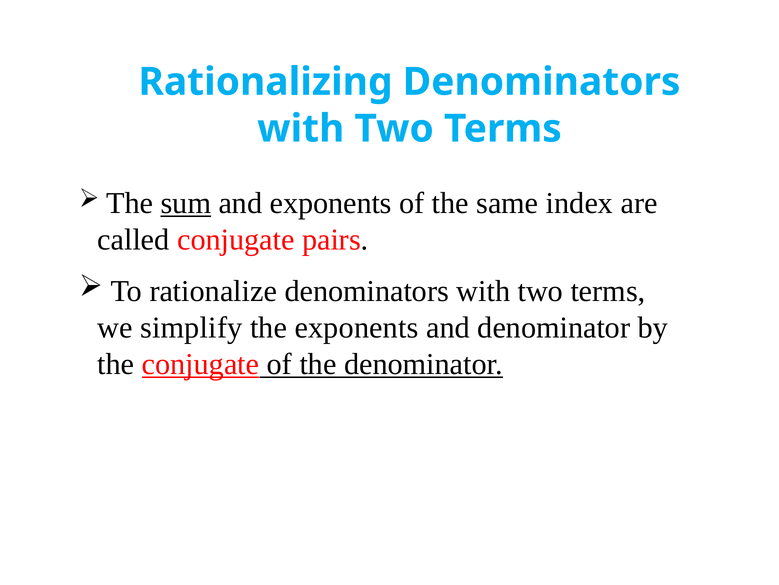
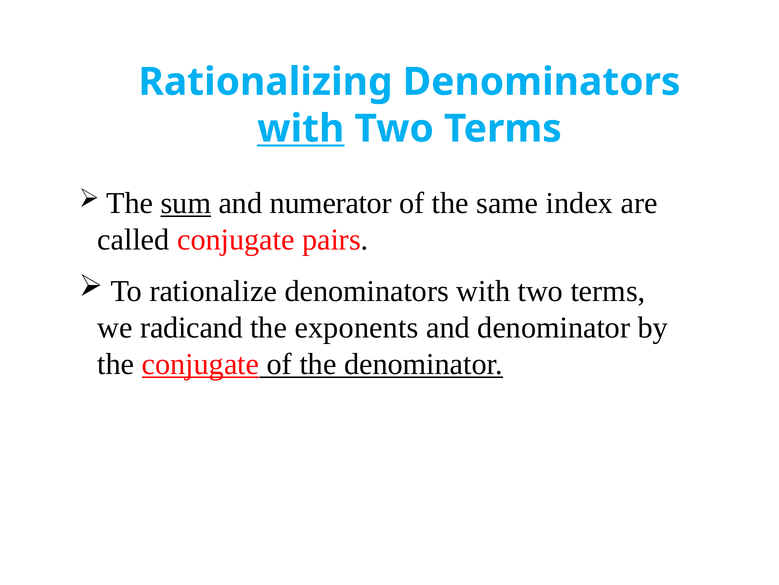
with underline: none -> present (301, 129)
and exponents: exponents -> numerator (331, 203)
simplify: simplify -> radicand (192, 327)
